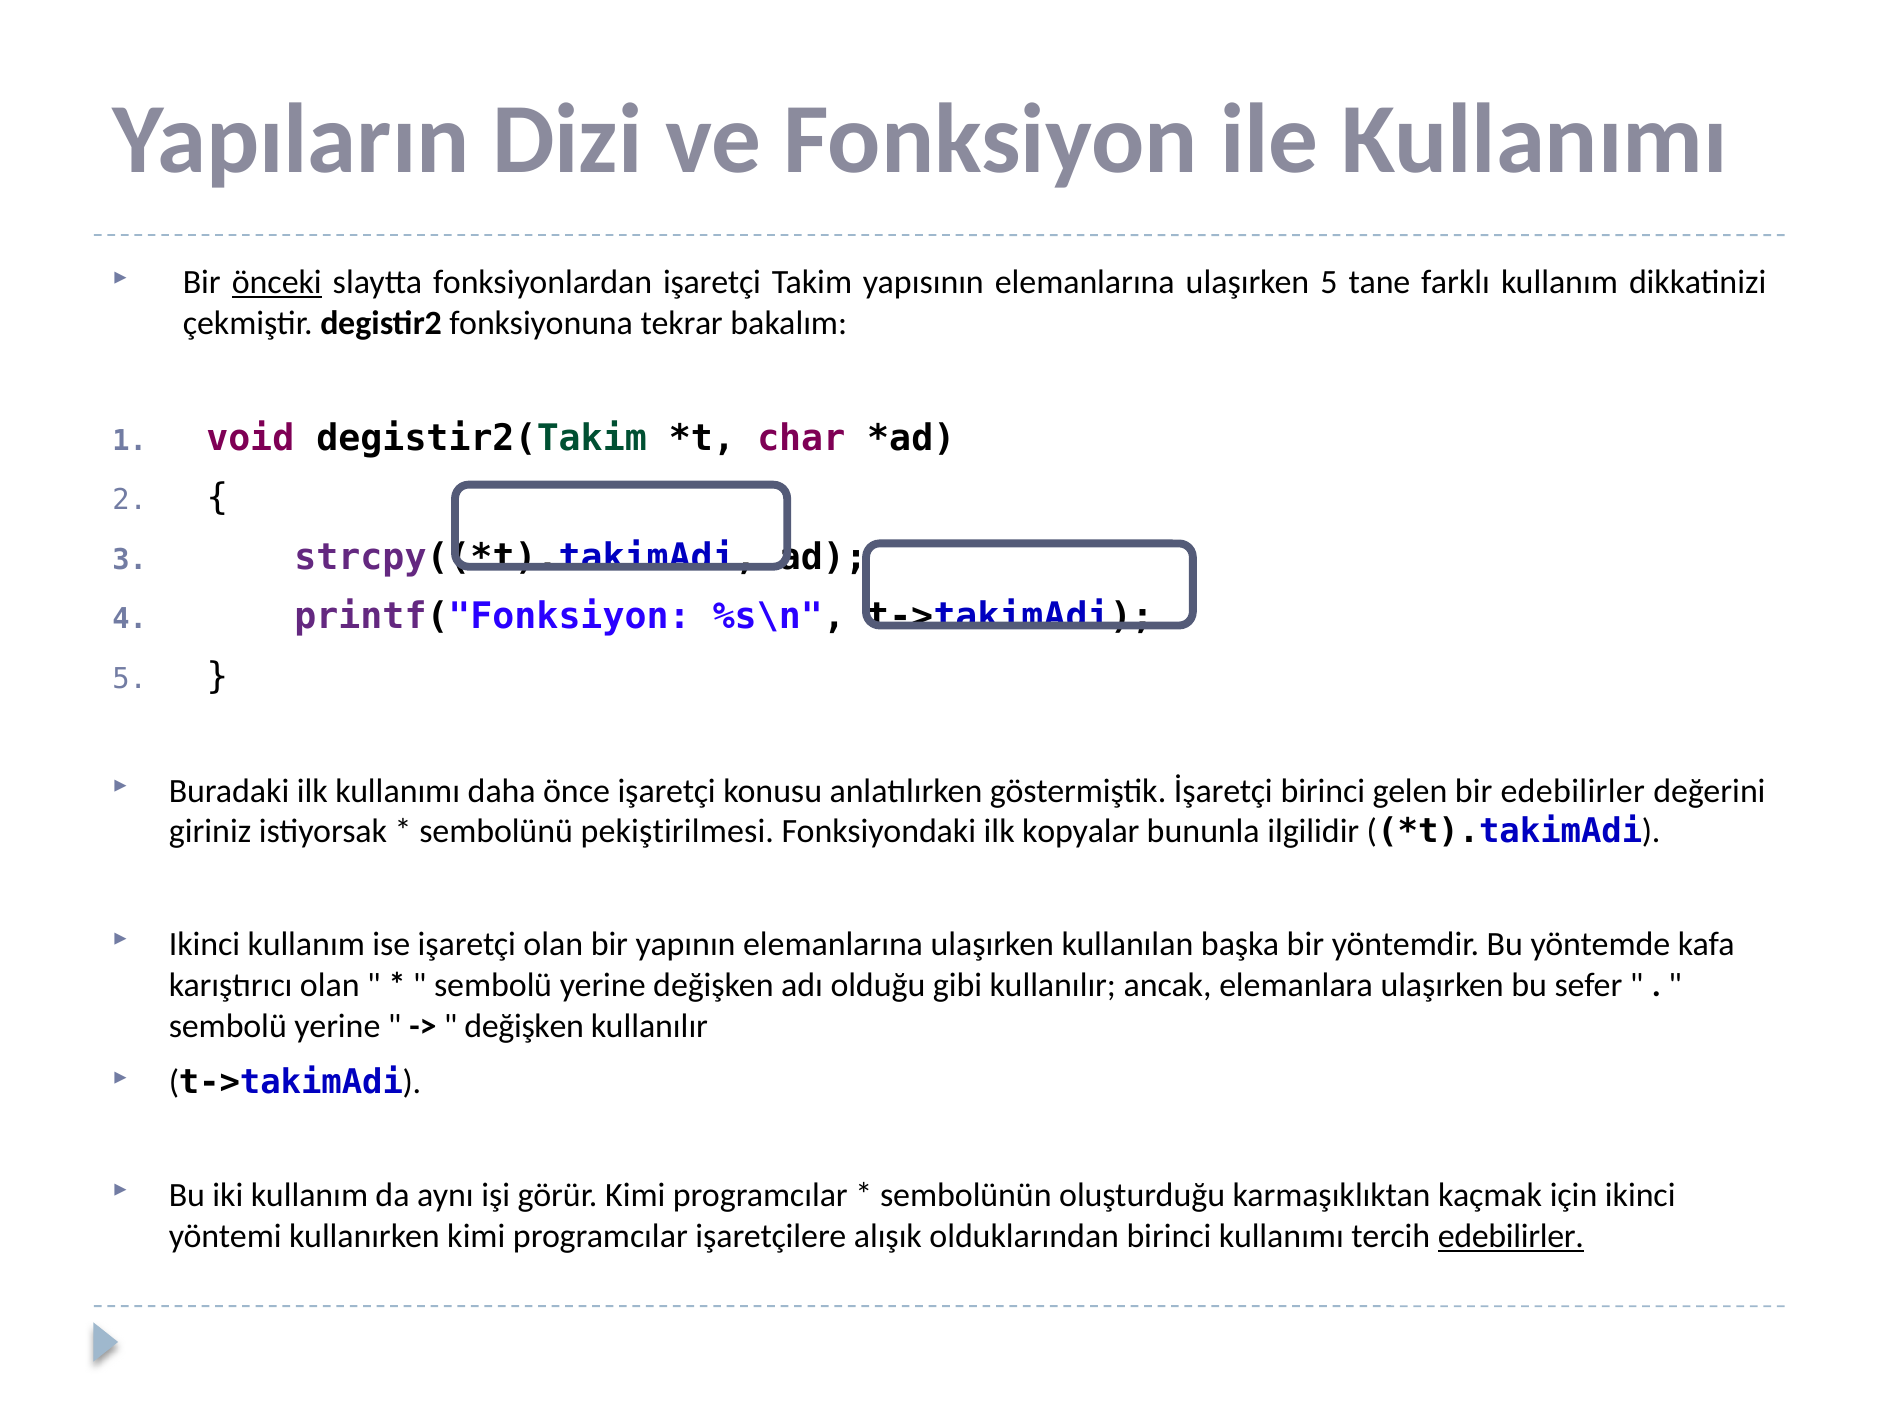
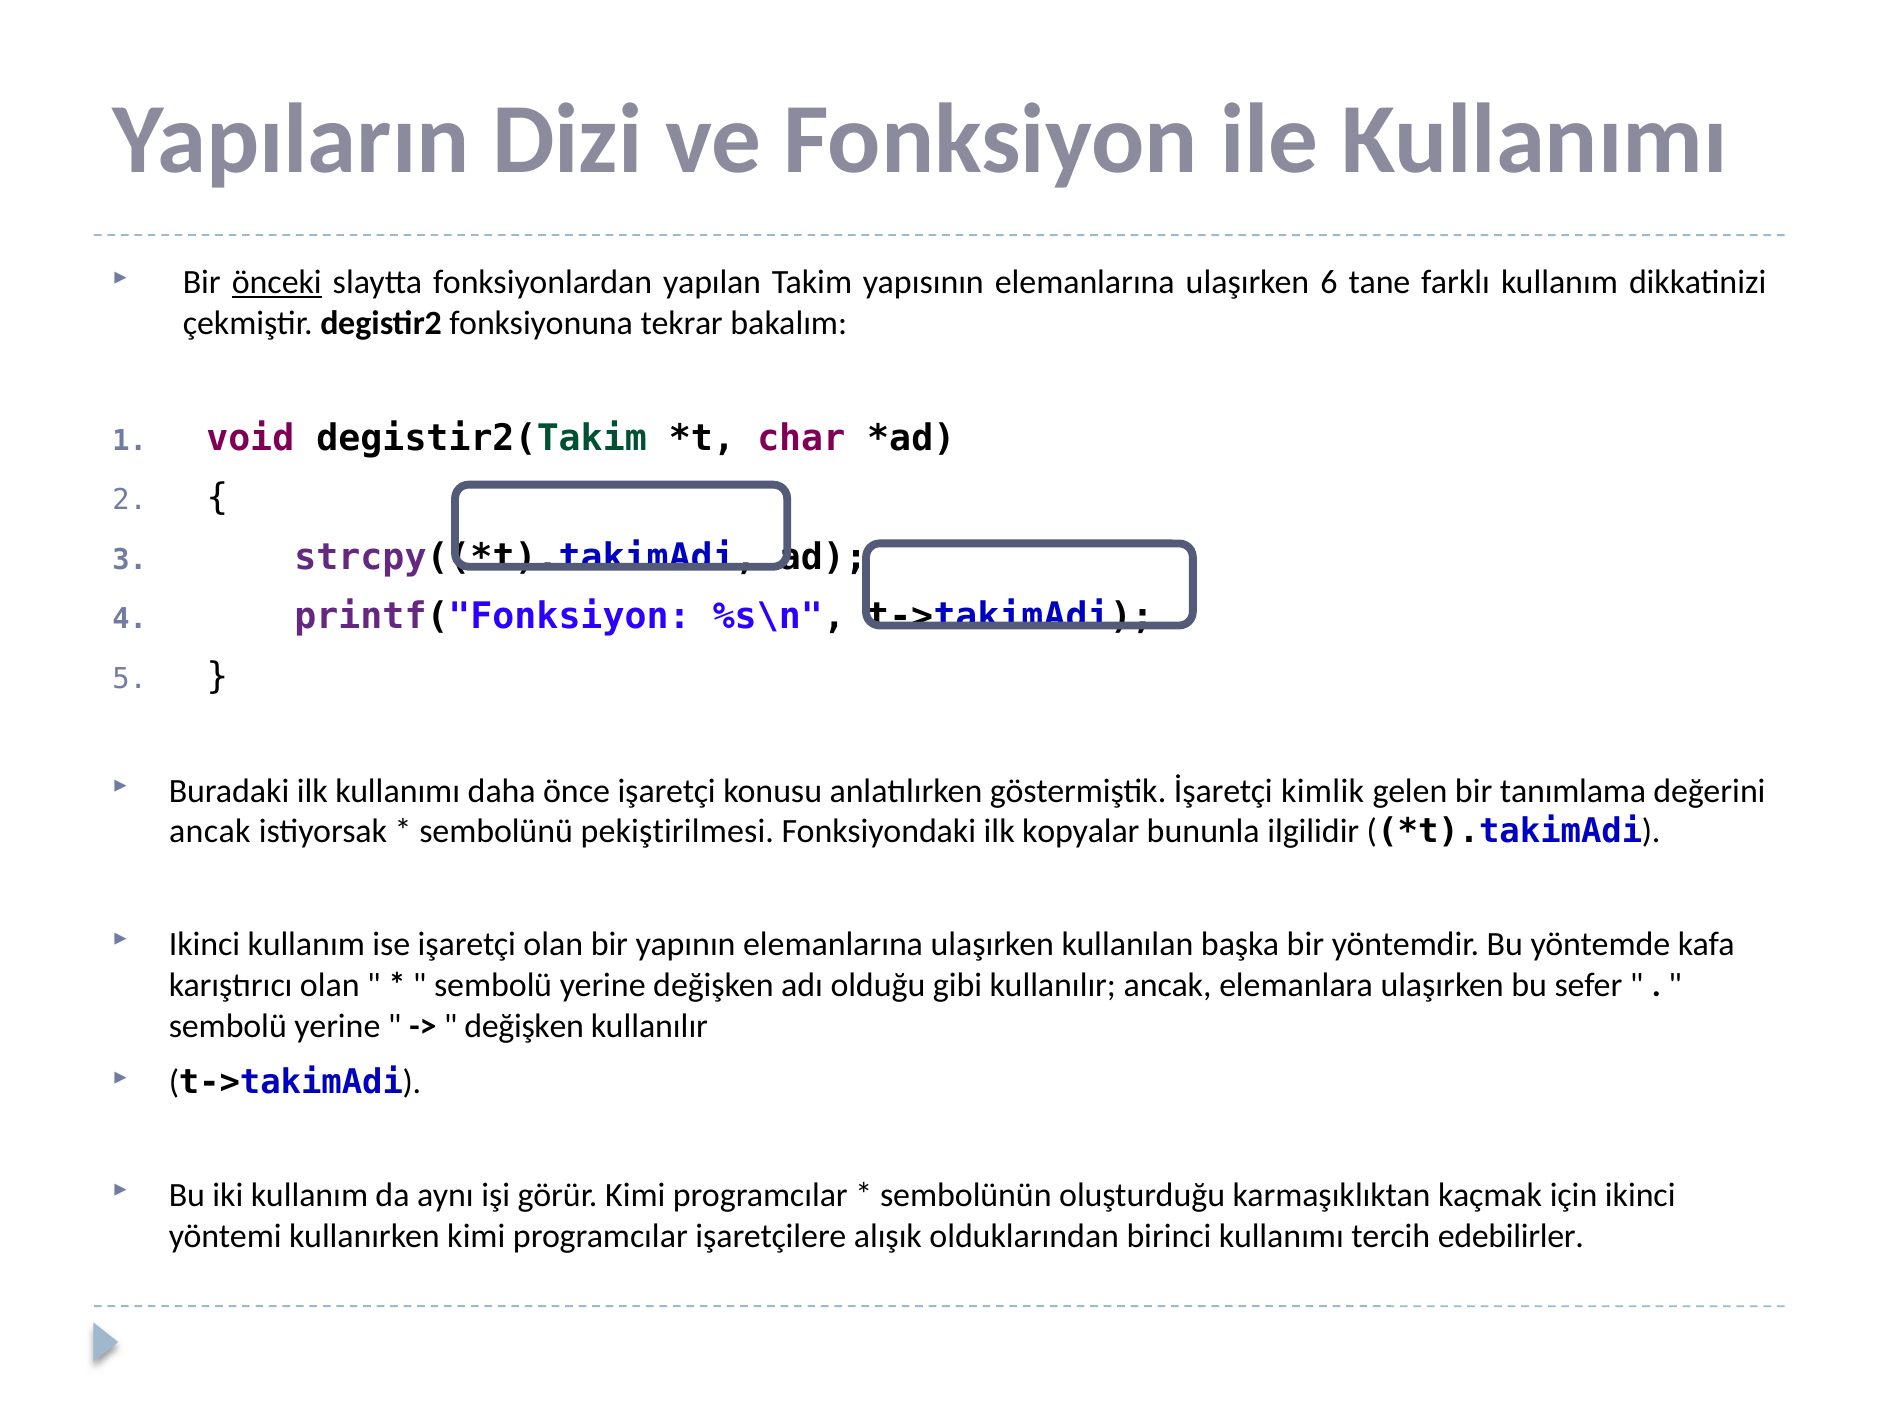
fonksiyonlardan işaretçi: işaretçi -> yapılan (712, 283)
ulaşırken 5: 5 -> 6 (1329, 283)
İşaretçi birinci: birinci -> kimlik (1323, 790)
bir edebilirler: edebilirler -> tanımlama (1573, 790)
giriniz: giriniz -> ancak (210, 831)
edebilirler underline: present -> none (1511, 1236)
